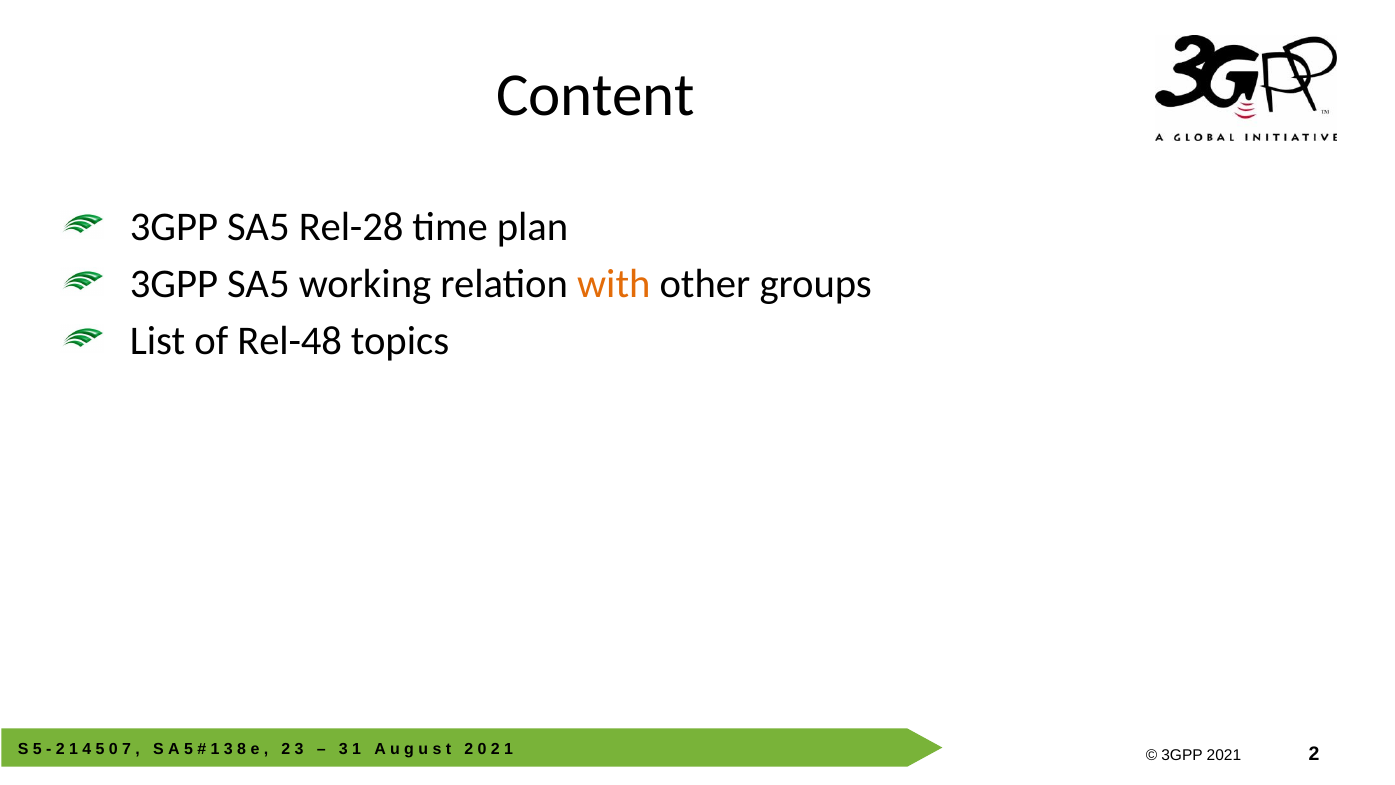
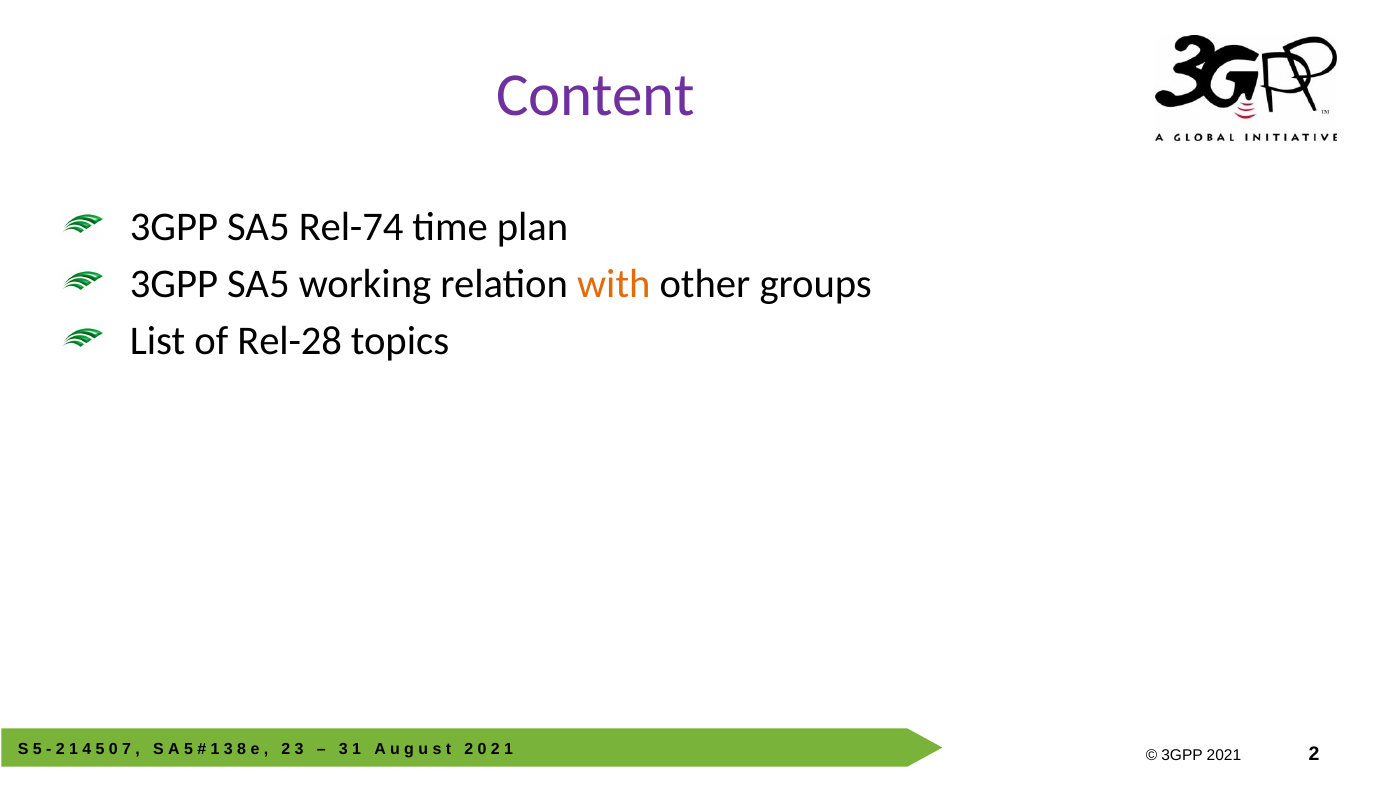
Content colour: black -> purple (595, 96)
Rel-28: Rel-28 -> Rel-74 (351, 227)
Rel-48: Rel-48 -> Rel-28 (290, 341)
